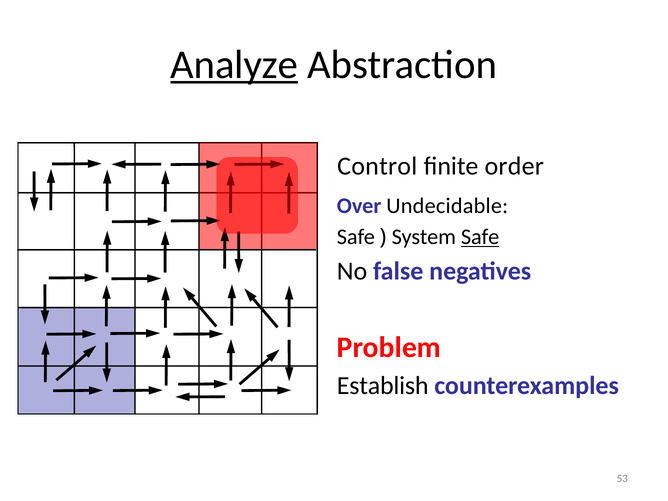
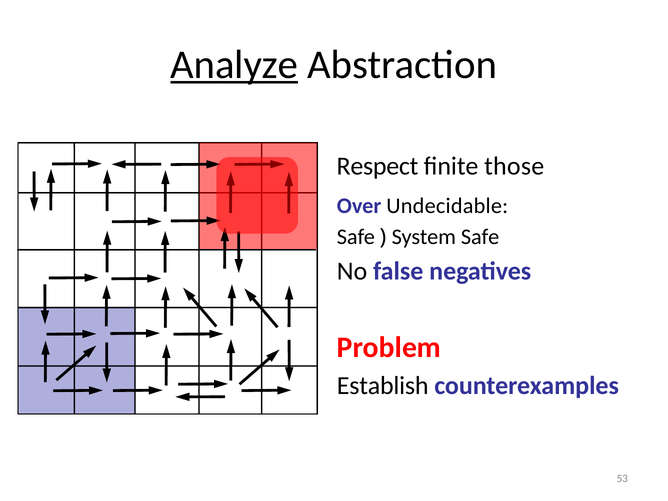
Control: Control -> Respect (377, 166)
order: order -> those (514, 166)
Safe underline: present -> none (480, 237)
